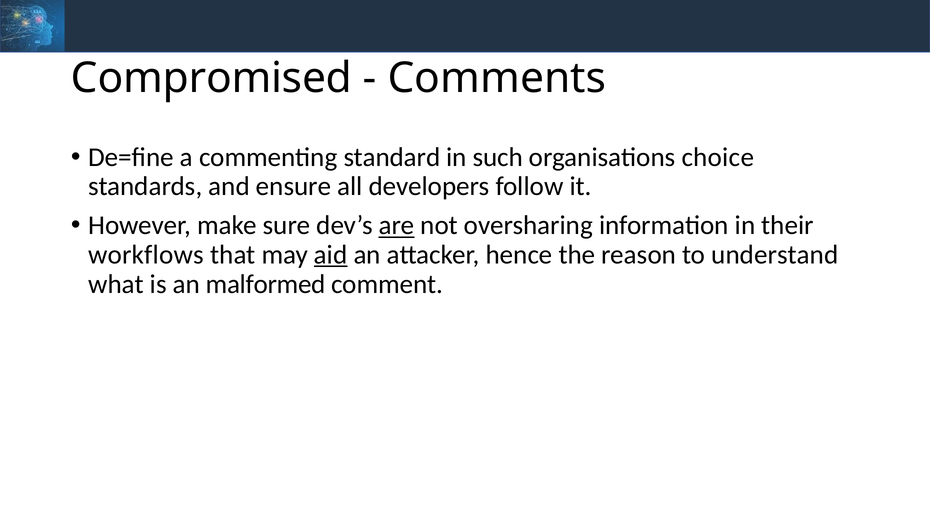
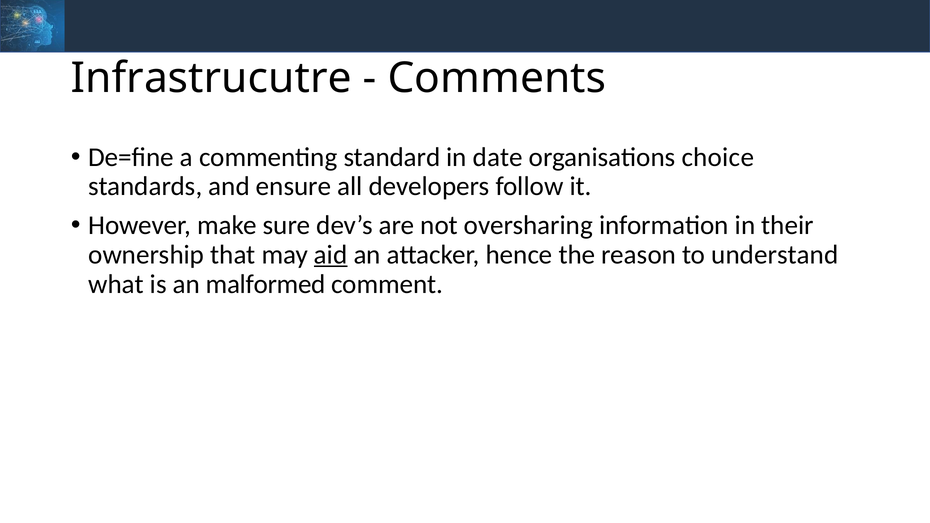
Compromised: Compromised -> Infrastrucutre (211, 78)
such: such -> date (498, 157)
are underline: present -> none (397, 226)
workflows: workflows -> ownership (146, 255)
